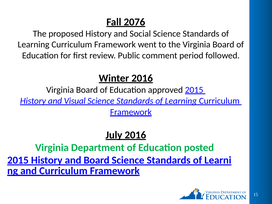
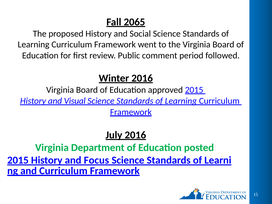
2076: 2076 -> 2065 (134, 22)
and Board: Board -> Focus (96, 160)
